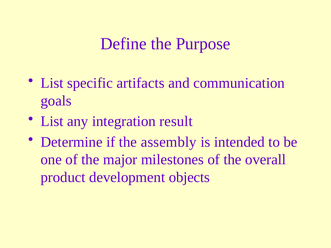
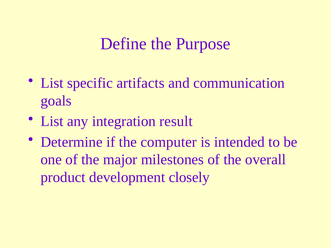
assembly: assembly -> computer (169, 142)
objects: objects -> closely (189, 177)
